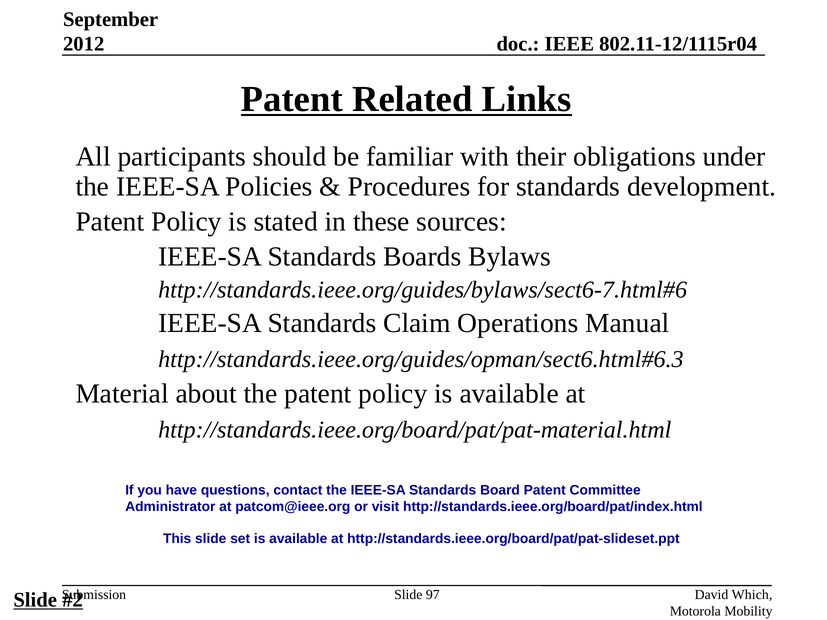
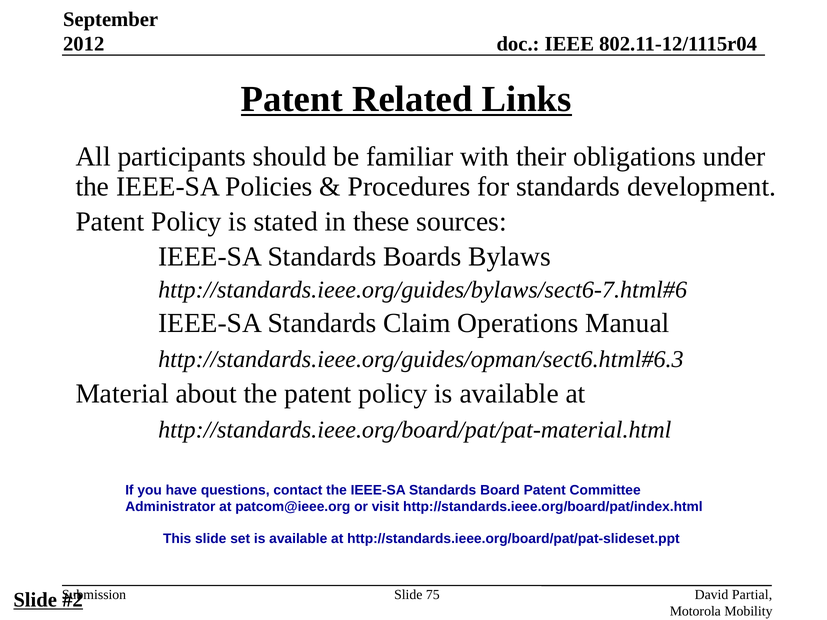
97: 97 -> 75 (433, 595)
Which: Which -> Partial (752, 595)
